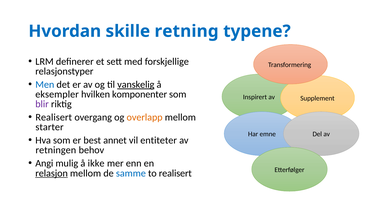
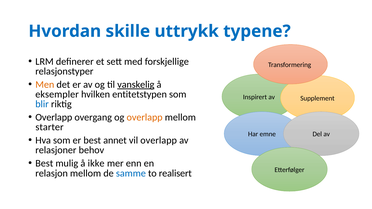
retning: retning -> uttrykk (187, 31)
Men colour: blue -> orange (45, 85)
komponenter: komponenter -> entitetstypen (140, 94)
blir colour: purple -> blue (42, 104)
Realisert: Realisert -> Overlapp (54, 118)
vil entiteter: entiteter -> overlapp (159, 141)
retningen: retningen -> relasjoner (56, 150)
Angi: Angi -> Best (44, 164)
relasjon underline: present -> none (52, 173)
